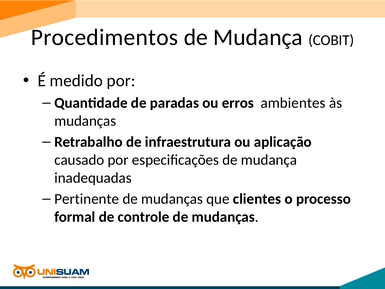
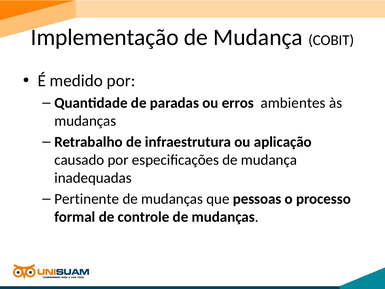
Procedimentos: Procedimentos -> Implementação (105, 37)
clientes: clientes -> pessoas (257, 199)
